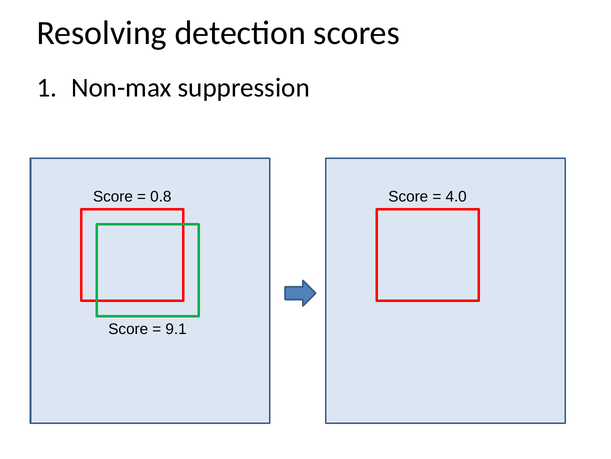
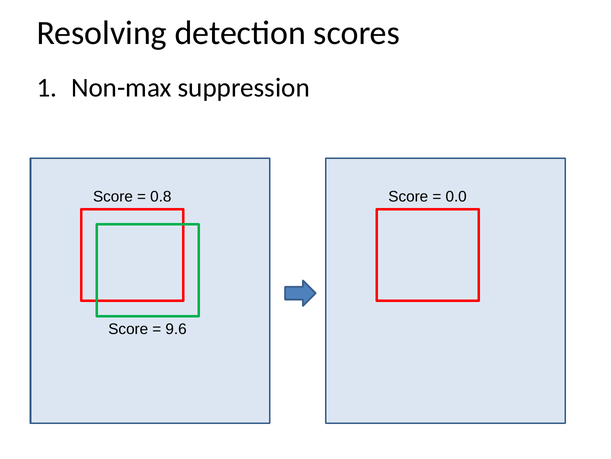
4.0: 4.0 -> 0.0 (456, 197)
9.1: 9.1 -> 9.6 (176, 329)
